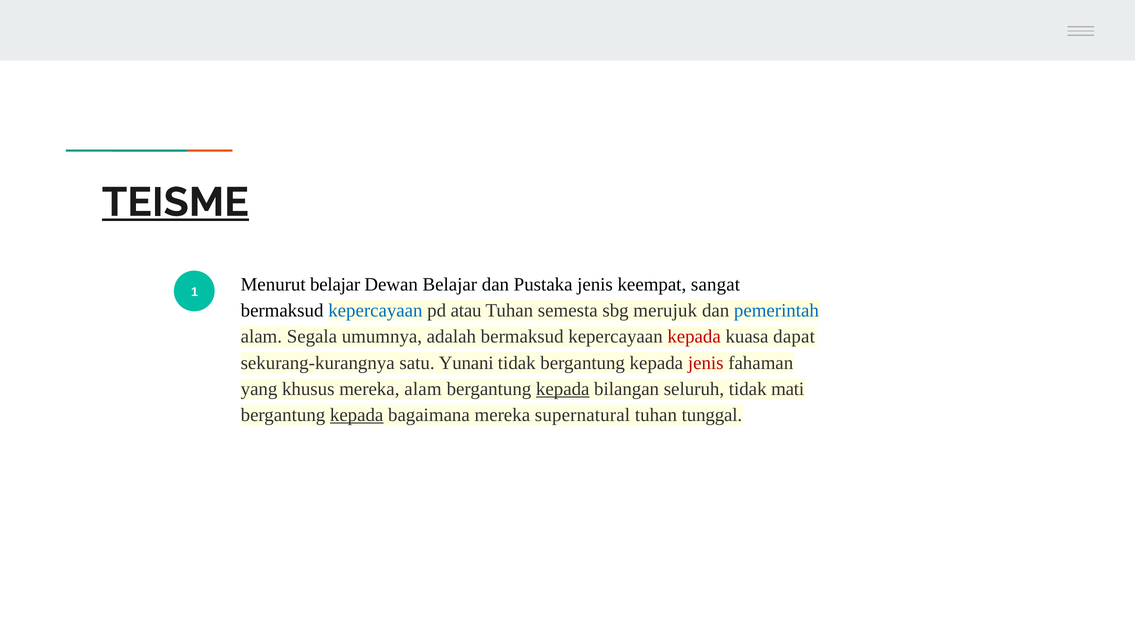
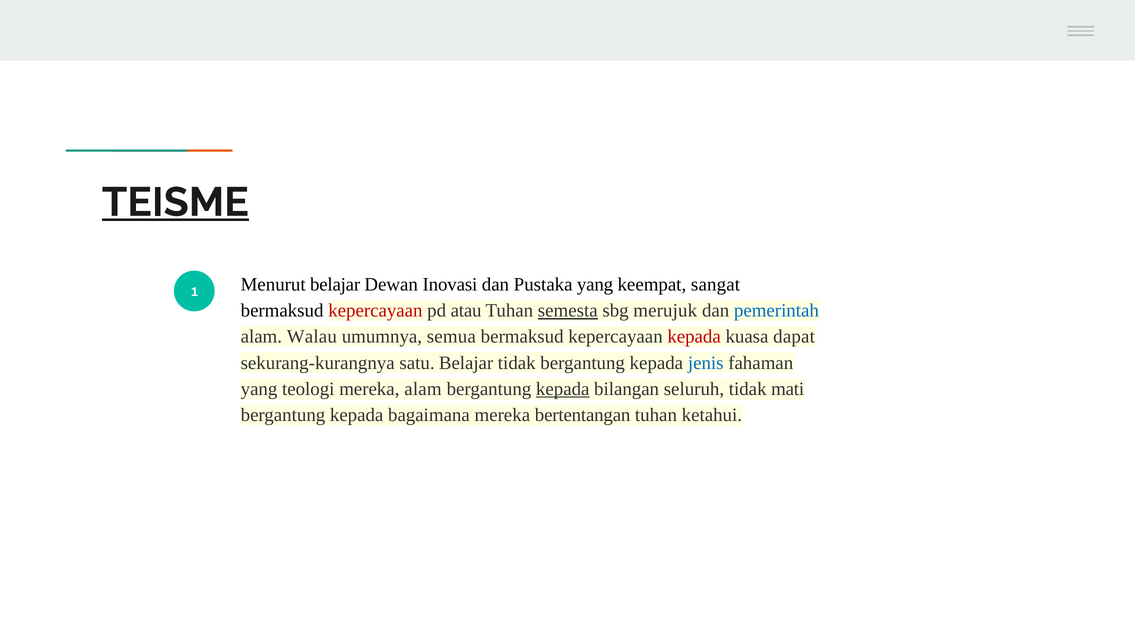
Dewan Belajar: Belajar -> Inovasi (450, 285)
Pustaka jenis: jenis -> yang (595, 285)
kepercayaan colour: blue -> red (375, 311)
semesta underline: none -> present (568, 311)
Segala: Segala -> Walau (312, 337)
adalah: adalah -> semua (451, 337)
satu Yunani: Yunani -> Belajar (466, 363)
jenis colour: red -> blue (706, 363)
khusus: khusus -> teologi (308, 389)
kepada underline: present -> none (357, 415)
supernatural: supernatural -> bertentangan (583, 415)
tunggal: tunggal -> ketahui (712, 415)
